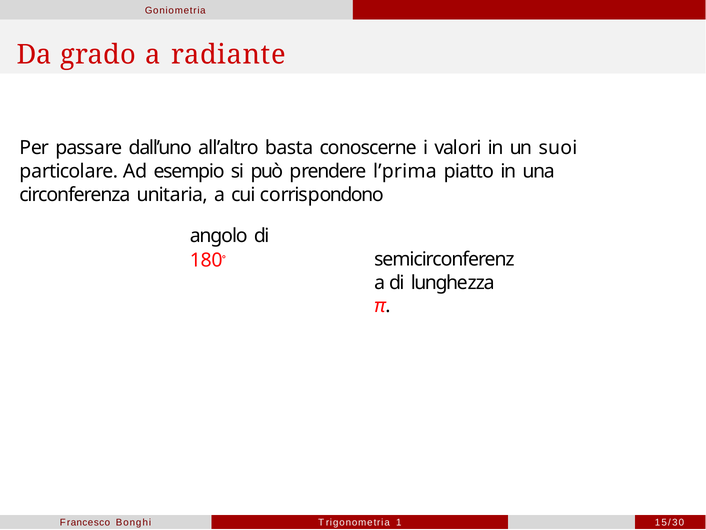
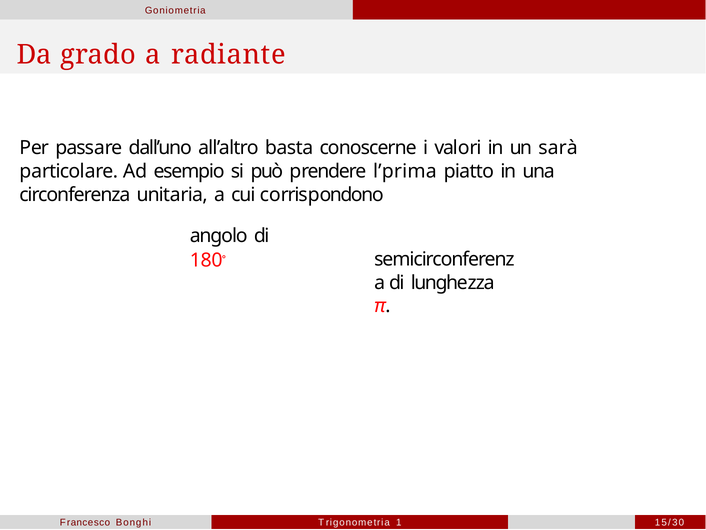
suoi: suoi -> sarà (558, 148)
